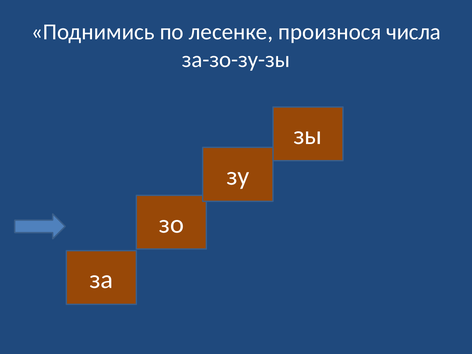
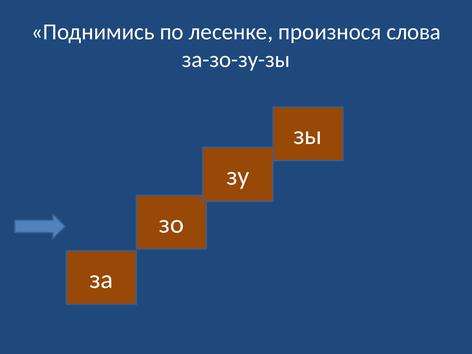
числа: числа -> слова (414, 32)
